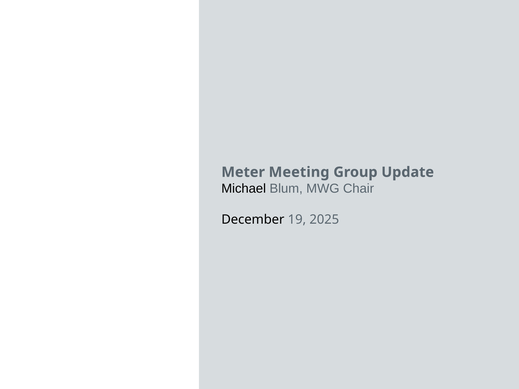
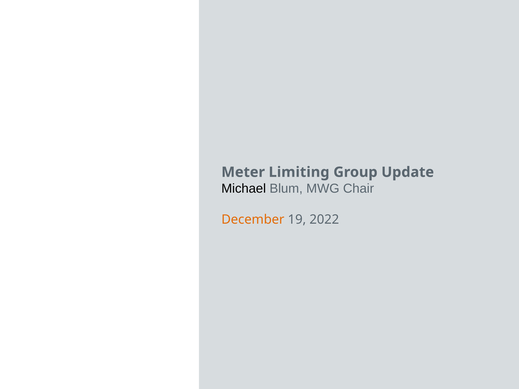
Meeting: Meeting -> Limiting (299, 172)
December colour: black -> orange (253, 220)
2025: 2025 -> 2022 (324, 220)
